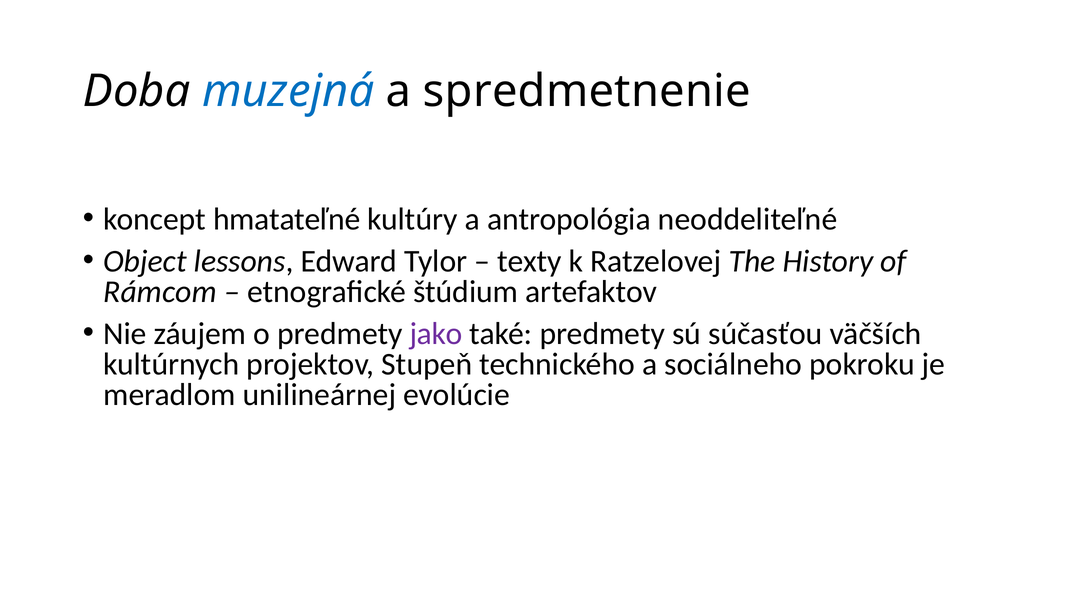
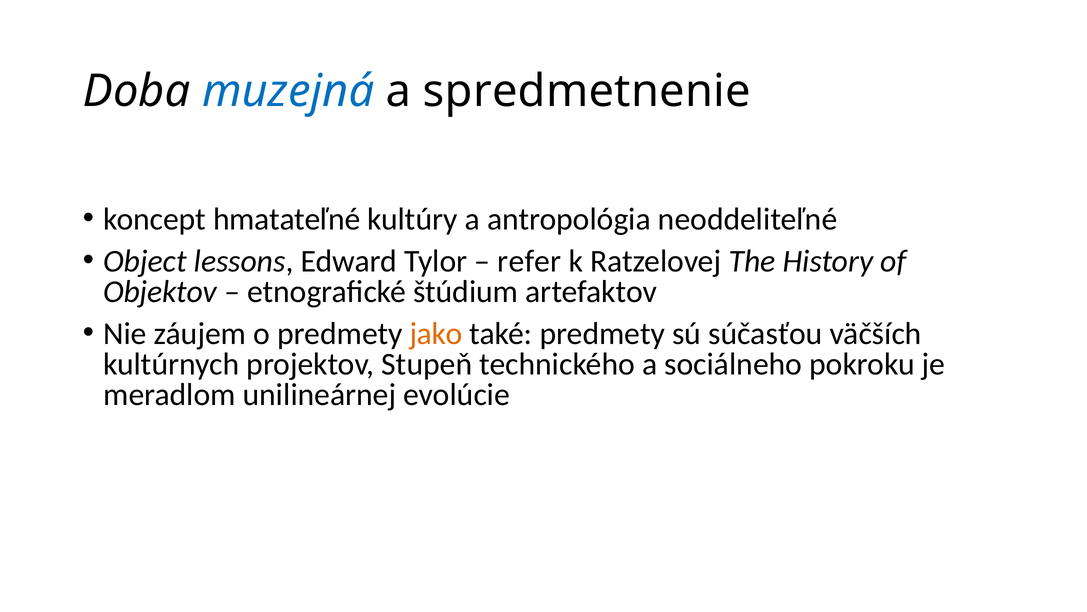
texty: texty -> refer (529, 261)
Rámcom: Rámcom -> Objektov (160, 291)
jako colour: purple -> orange (436, 333)
